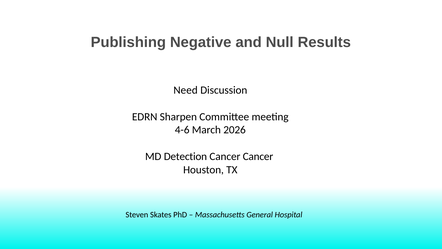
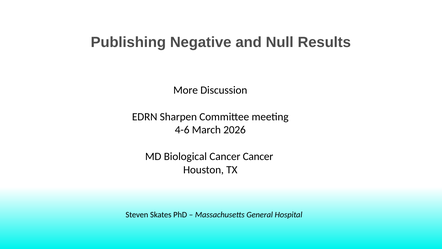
Need: Need -> More (186, 90)
Detection: Detection -> Biological (185, 156)
